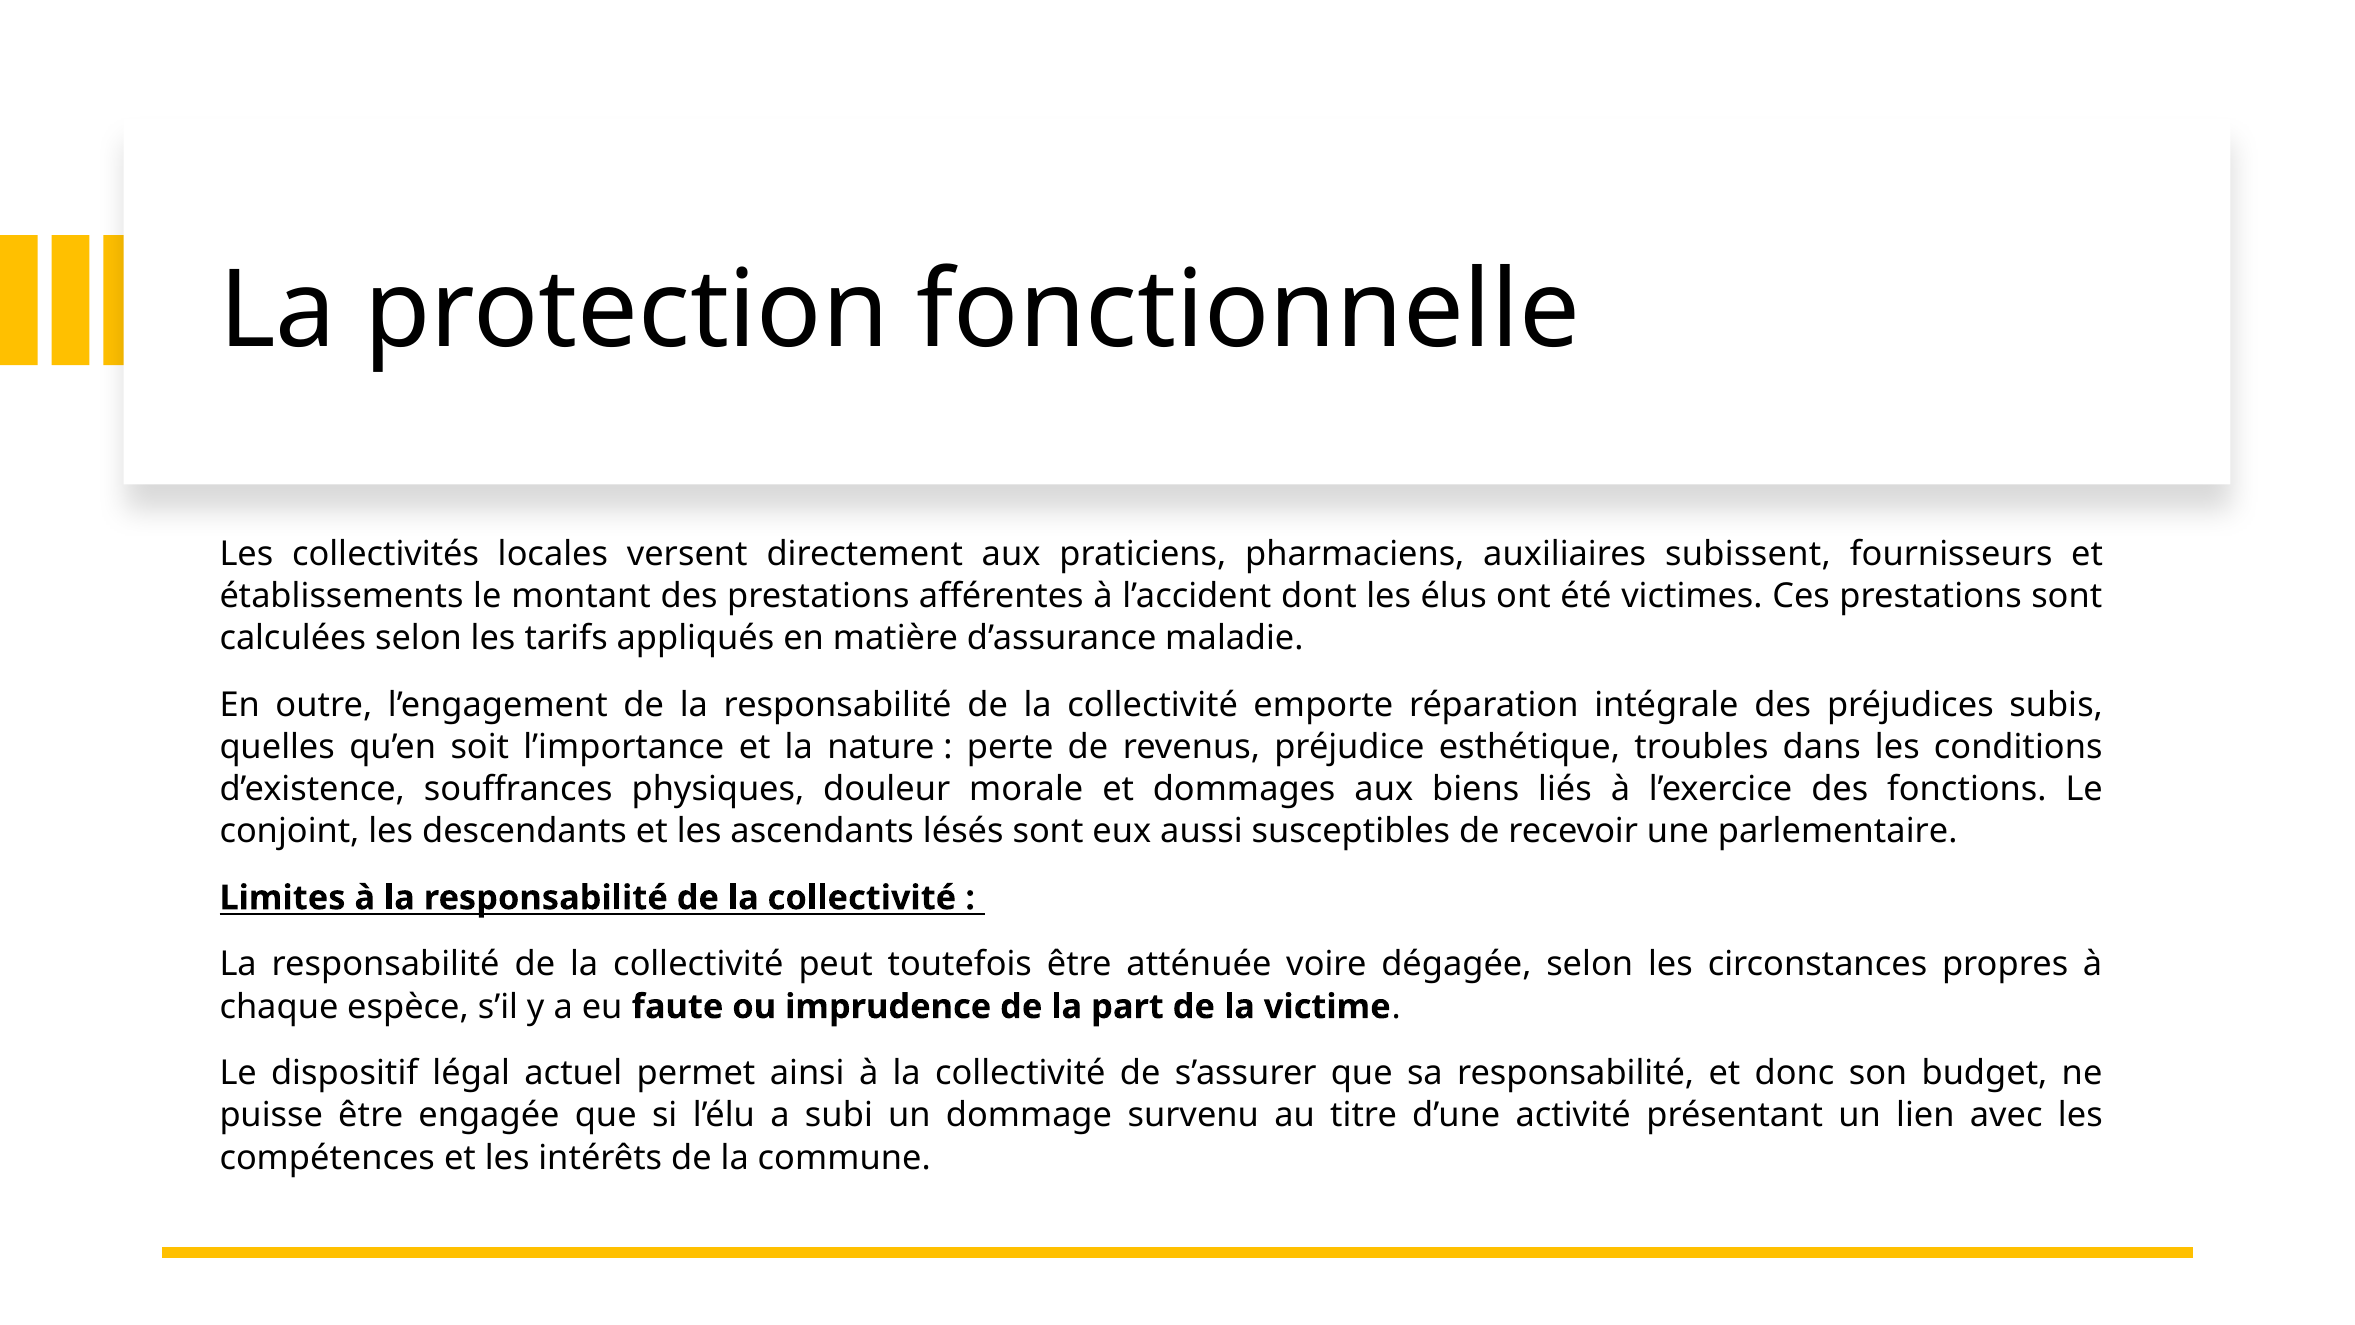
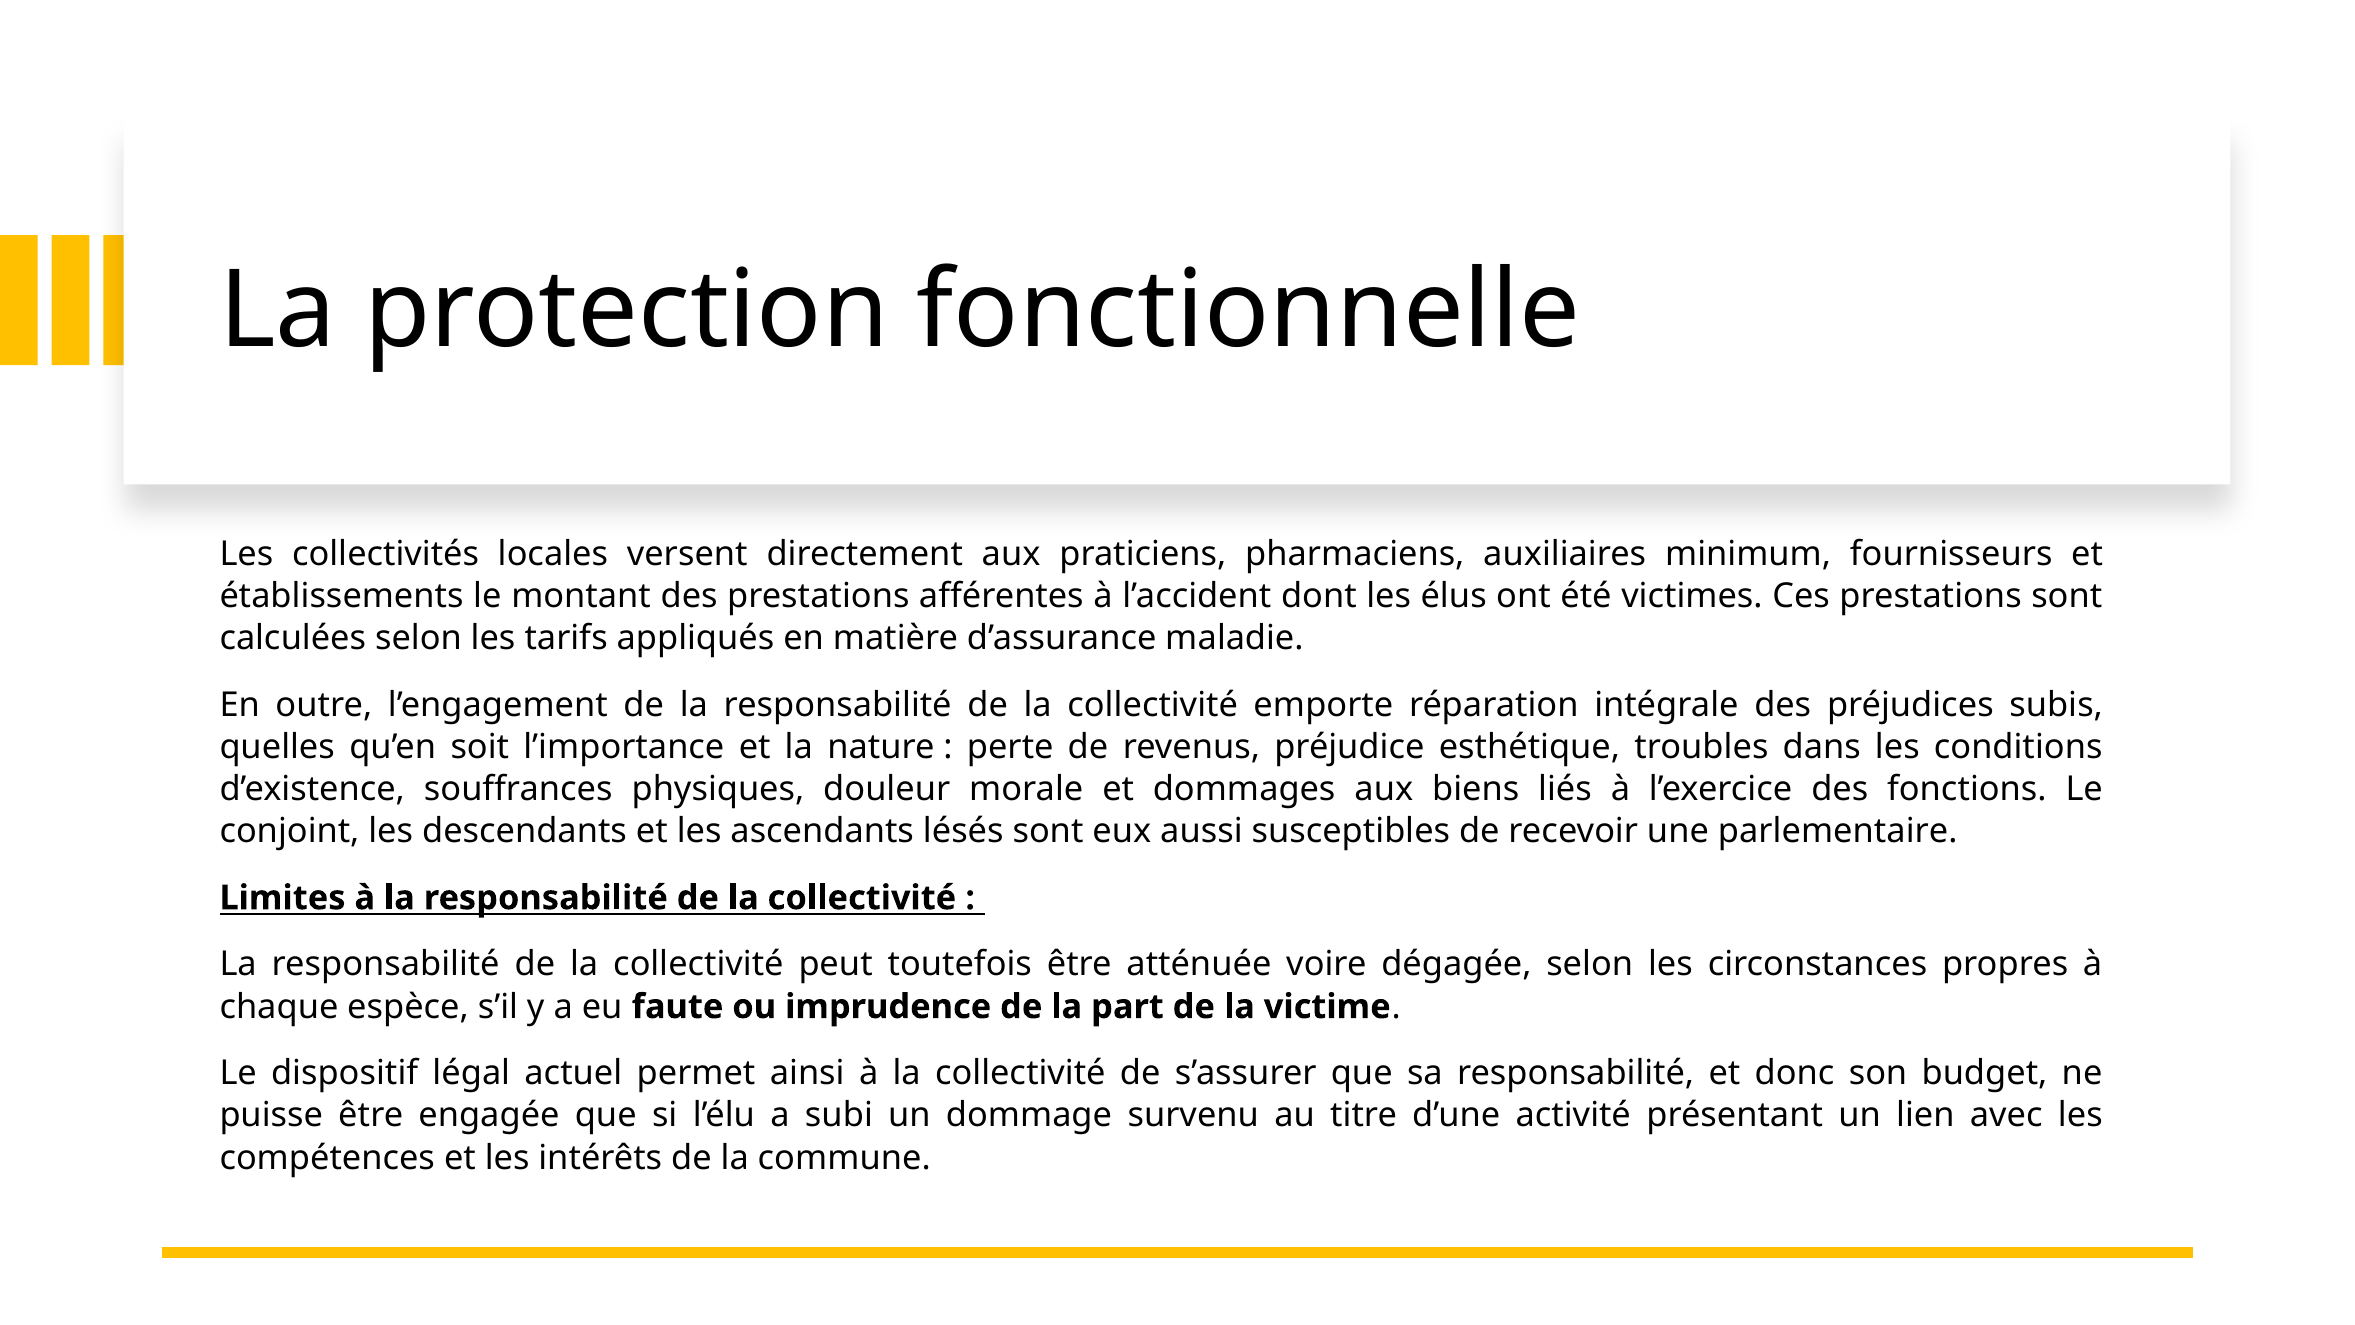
subissent: subissent -> minimum (1748, 554)
